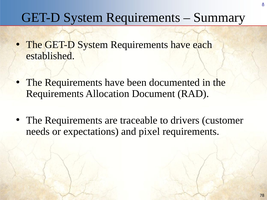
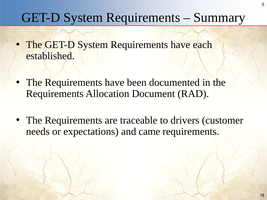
pixel: pixel -> came (149, 132)
